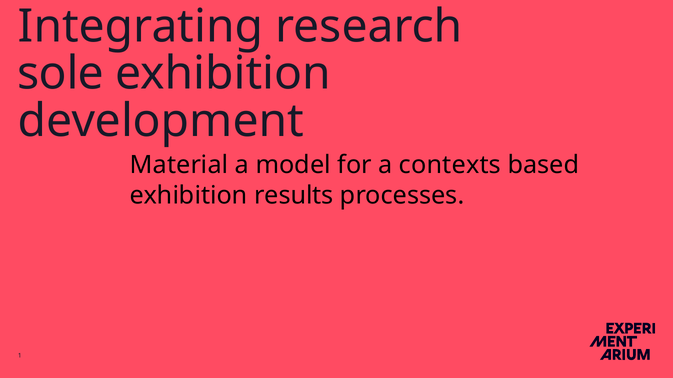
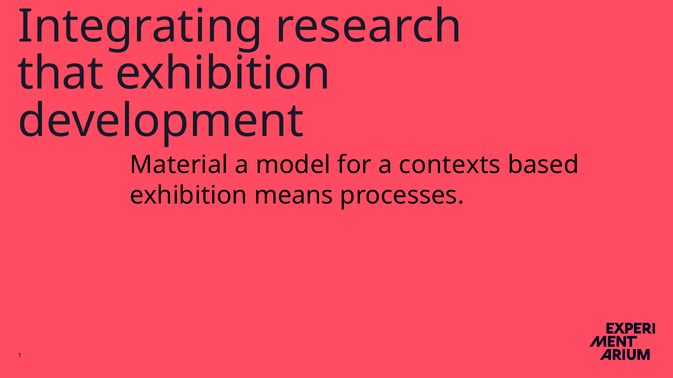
sole: sole -> that (61, 74)
results: results -> means (294, 196)
